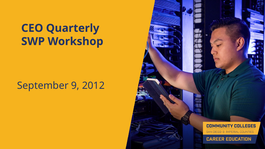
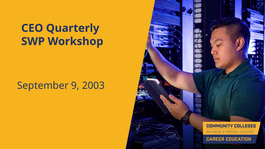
2012: 2012 -> 2003 (93, 86)
